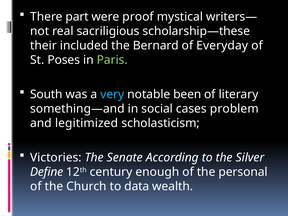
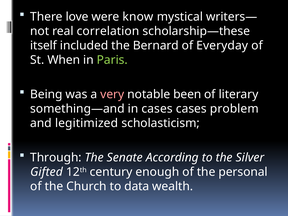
part: part -> love (77, 17)
proof: proof -> know (138, 17)
sacriligious: sacriligious -> correlation (108, 31)
their: their -> itself (44, 45)
Poses: Poses -> When (64, 60)
South: South -> Being (46, 94)
very colour: light blue -> pink (112, 94)
in social: social -> cases (157, 109)
Victories: Victories -> Through (56, 157)
Define: Define -> Gifted (47, 172)
